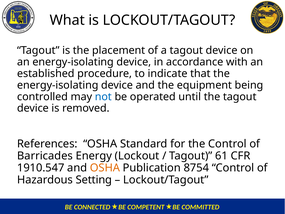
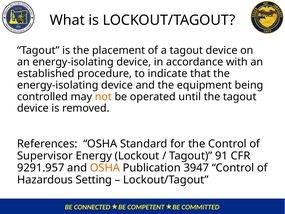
not colour: blue -> orange (103, 97)
Barricades: Barricades -> Supervisor (45, 156)
61: 61 -> 91 (221, 156)
1910.547: 1910.547 -> 9291.957 (41, 168)
8754: 8754 -> 3947 (196, 168)
